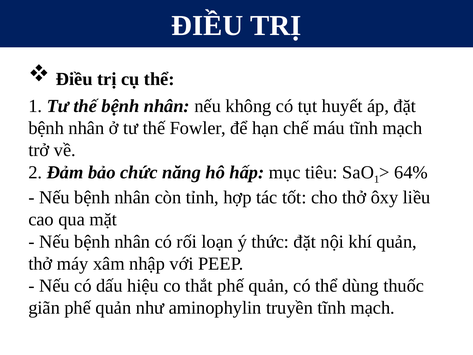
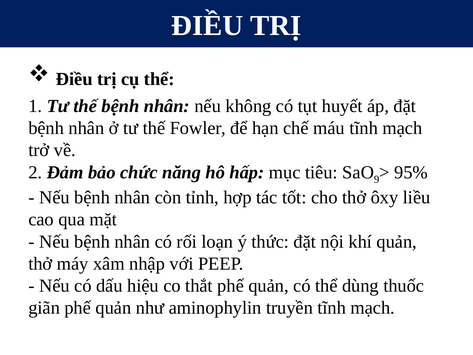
1: 1 -> 9 (377, 179)
64%: 64% -> 95% (411, 172)
